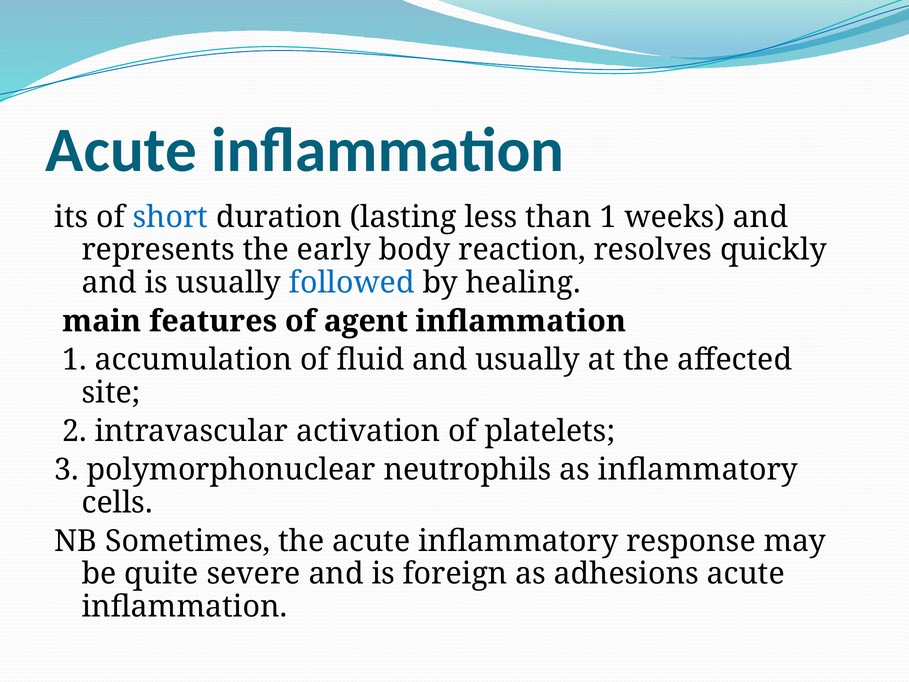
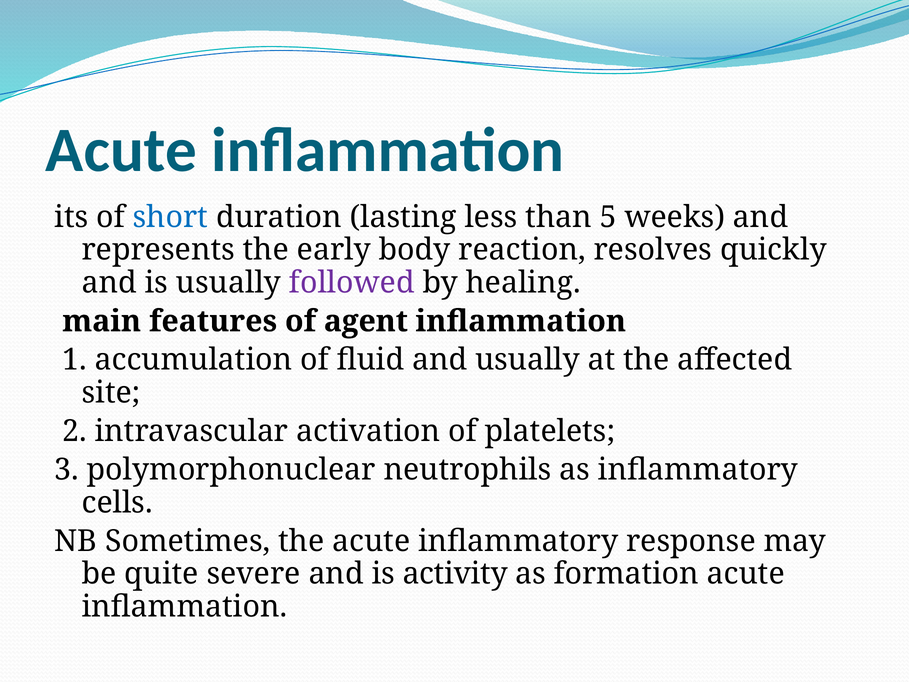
than 1: 1 -> 5 (608, 217)
followed colour: blue -> purple (352, 283)
foreign: foreign -> activity (455, 574)
adhesions: adhesions -> formation (626, 574)
